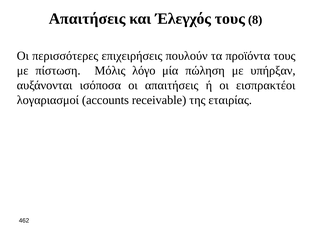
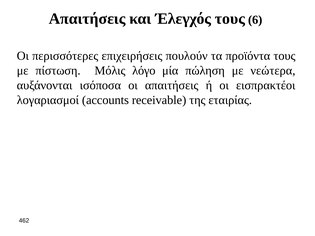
8: 8 -> 6 (255, 20)
υπήρξαν: υπήρξαν -> νεώτερα (273, 71)
